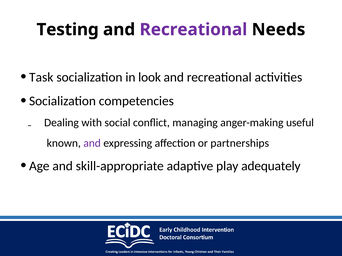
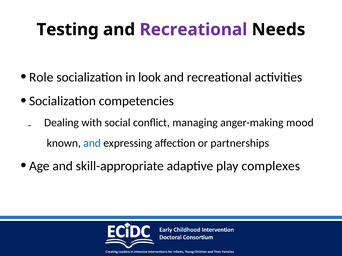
Task: Task -> Role (41, 77)
useful: useful -> mood (300, 123)
and colour: purple -> blue (92, 143)
adequately: adequately -> complexes (271, 166)
